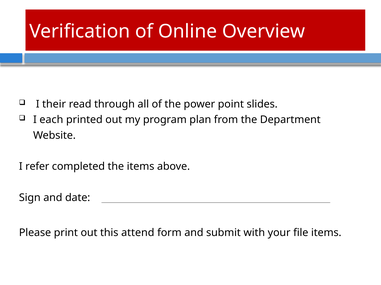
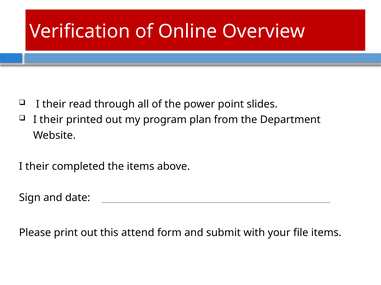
each: each -> their (51, 120)
refer: refer -> their (37, 167)
